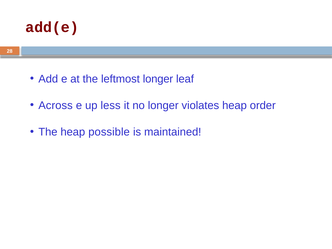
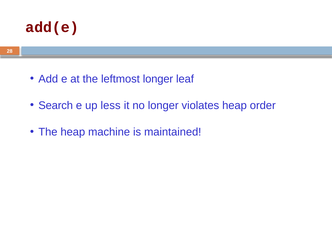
Across: Across -> Search (56, 105)
possible: possible -> machine (109, 132)
